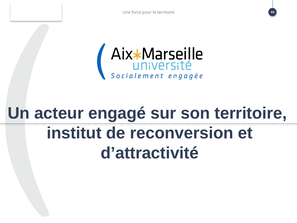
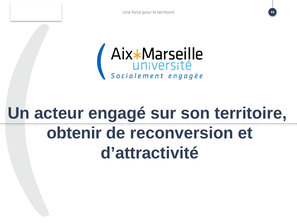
institut: institut -> obtenir (74, 133)
